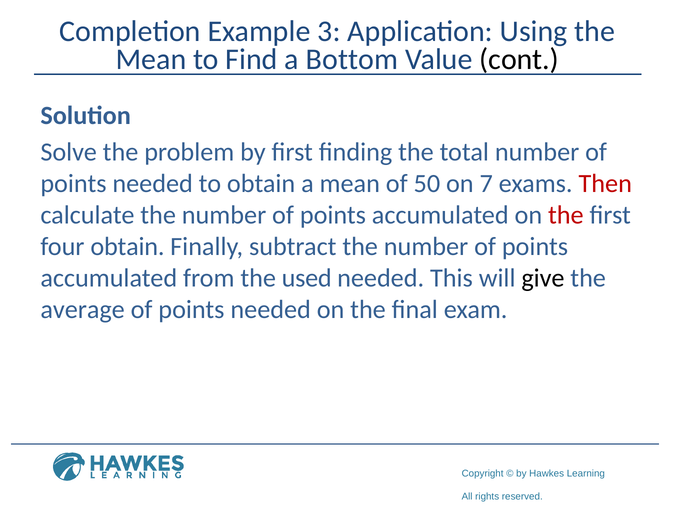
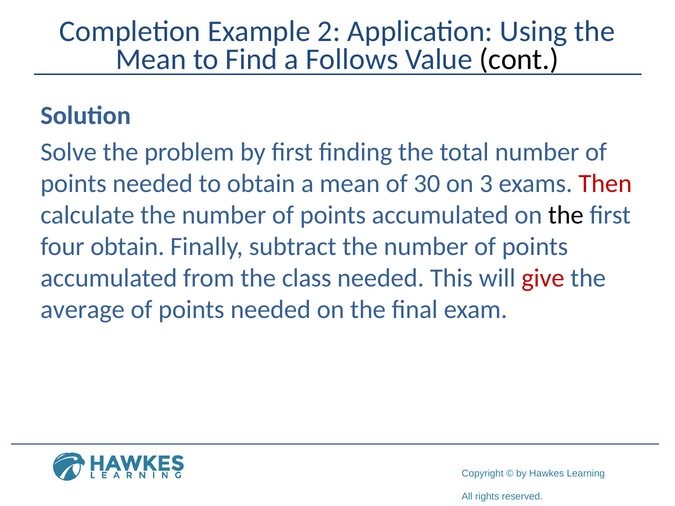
3: 3 -> 2 (329, 31)
Bottom: Bottom -> Follows (352, 59)
50: 50 -> 30 (427, 184)
7: 7 -> 3 (486, 184)
the colour: red -> black (566, 215)
used: used -> class (307, 278)
give colour: black -> red (543, 278)
